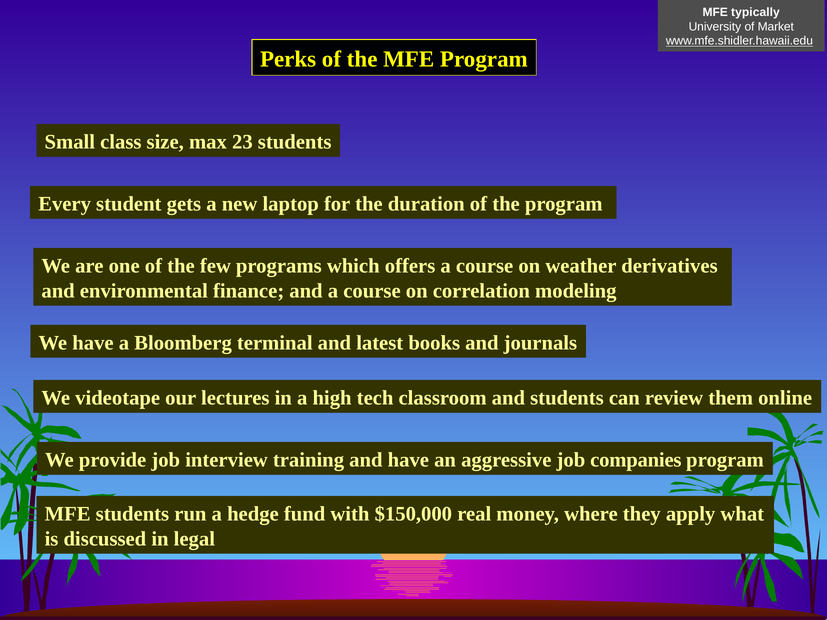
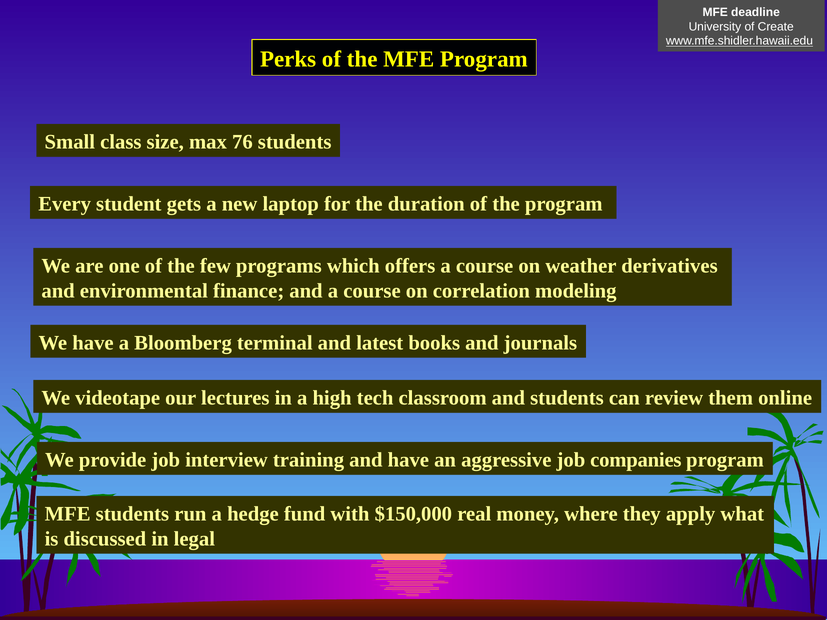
typically: typically -> deadline (755, 12)
Market: Market -> Create (776, 27)
23: 23 -> 76 (242, 142)
